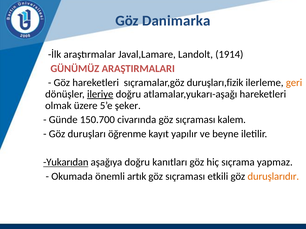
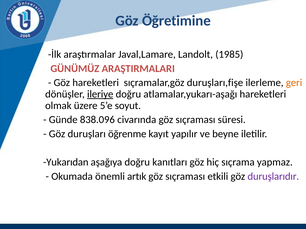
Danimarka: Danimarka -> Öğretimine (176, 21)
1914: 1914 -> 1985 (229, 54)
duruşları,fizik: duruşları,fizik -> duruşları,fişe (215, 83)
şeker: şeker -> soyut (128, 106)
150.700: 150.700 -> 838.096 (97, 120)
kalem: kalem -> süresi (232, 120)
Yukarıdan underline: present -> none (66, 163)
duruşlarıdır colour: orange -> purple (273, 177)
